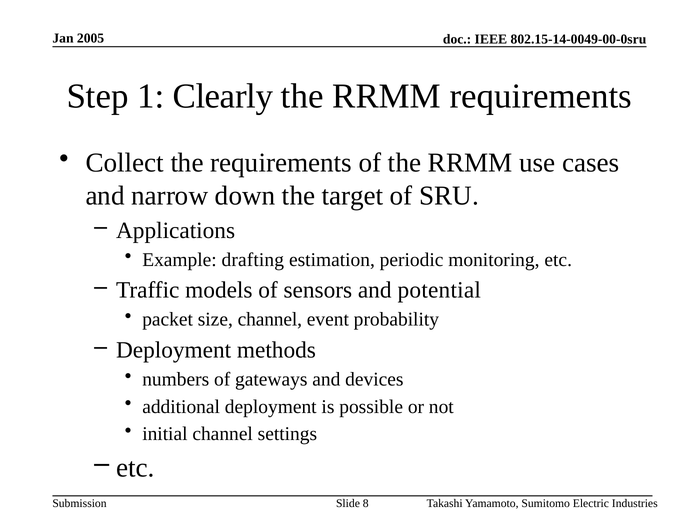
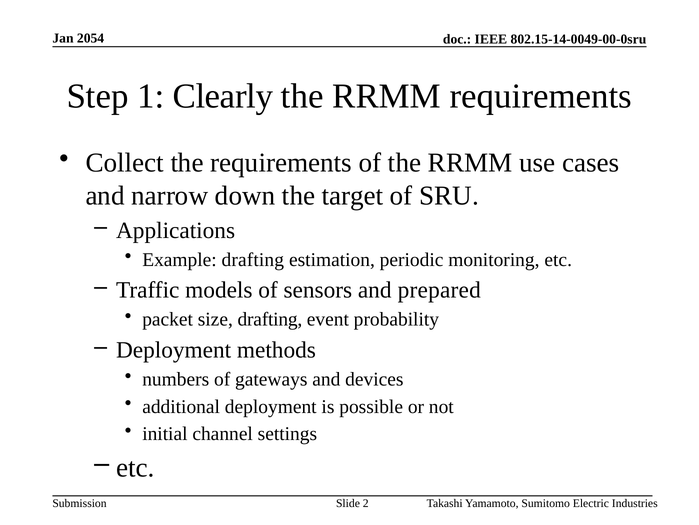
2005: 2005 -> 2054 (91, 38)
potential: potential -> prepared (439, 290)
size channel: channel -> drafting (270, 319)
8: 8 -> 2 (366, 503)
